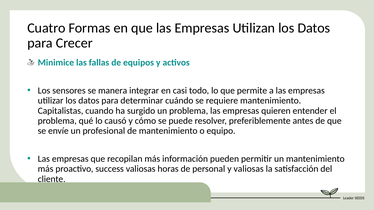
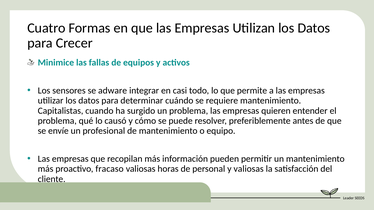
manera: manera -> adware (113, 91)
success: success -> fracaso (110, 169)
